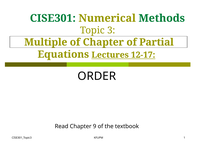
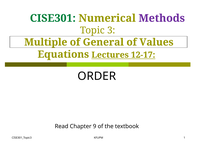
Methods colour: green -> purple (162, 18)
of Chapter: Chapter -> General (103, 42)
Partial: Partial -> Values (156, 42)
